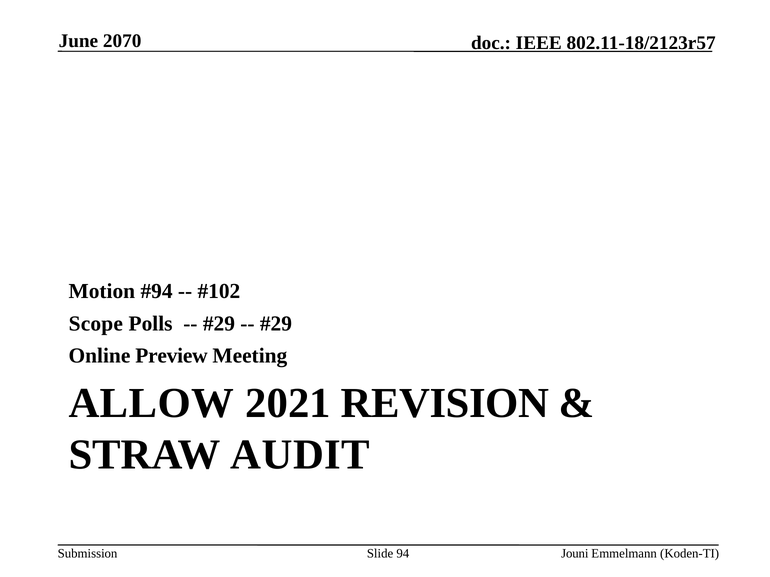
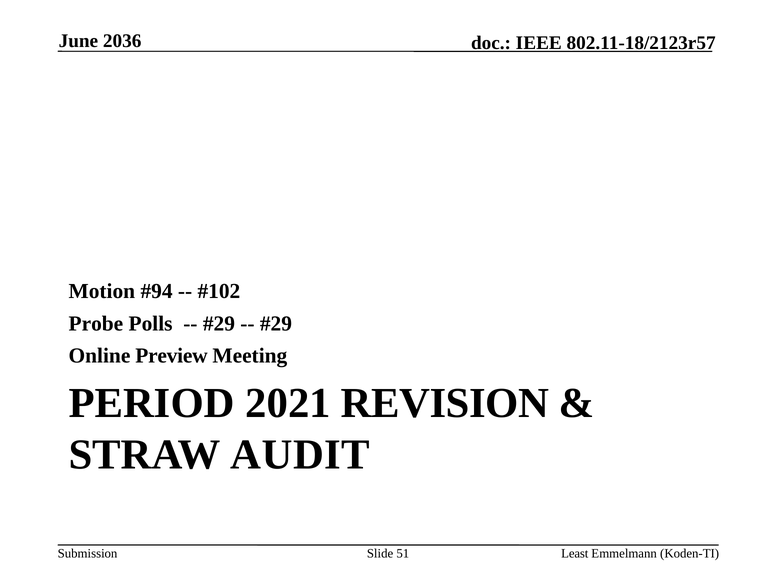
2070: 2070 -> 2036 (122, 41)
Scope: Scope -> Probe (96, 324)
ALLOW: ALLOW -> PERIOD (152, 404)
94: 94 -> 51 (403, 554)
Jouni: Jouni -> Least (575, 554)
